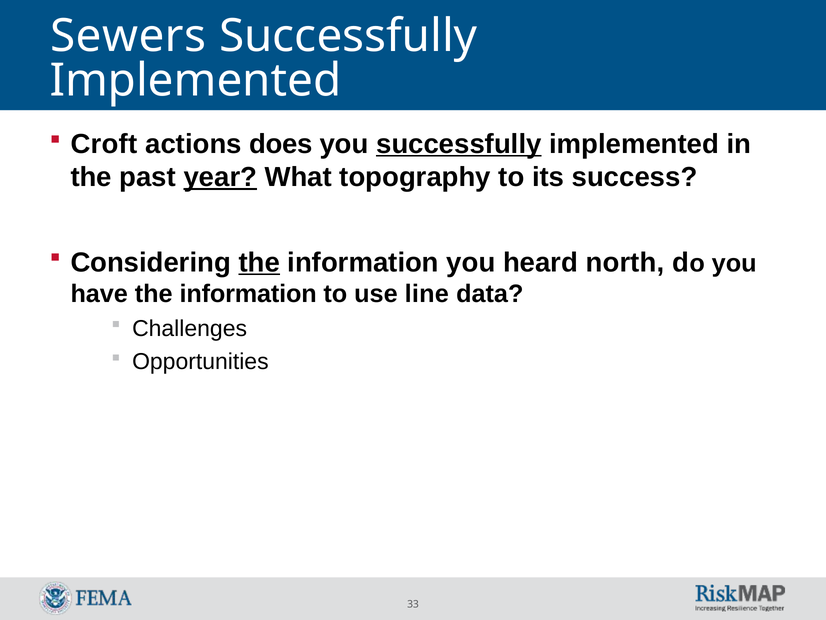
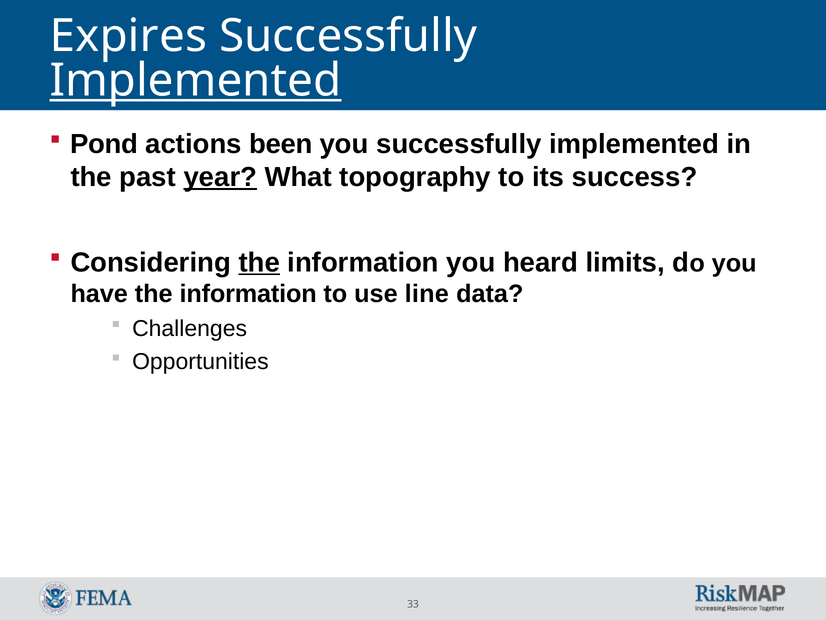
Sewers: Sewers -> Expires (128, 36)
Implemented underline: none -> present (195, 80)
Croft: Croft -> Pond (104, 144)
does: does -> been (281, 144)
successfully underline: present -> none (459, 144)
north: north -> limits (625, 262)
